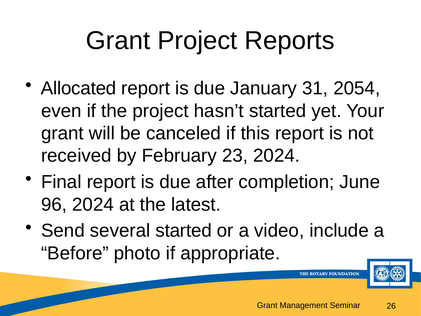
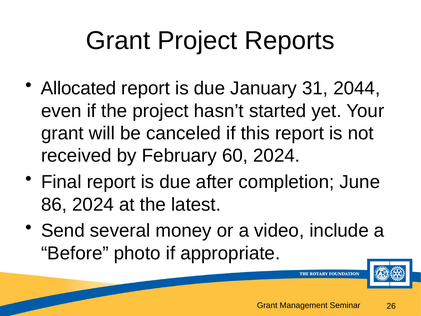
2054: 2054 -> 2044 (357, 88)
23: 23 -> 60 (235, 156)
96: 96 -> 86 (54, 204)
several started: started -> money (184, 231)
